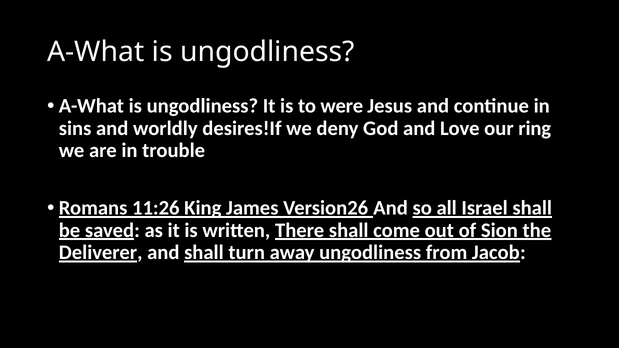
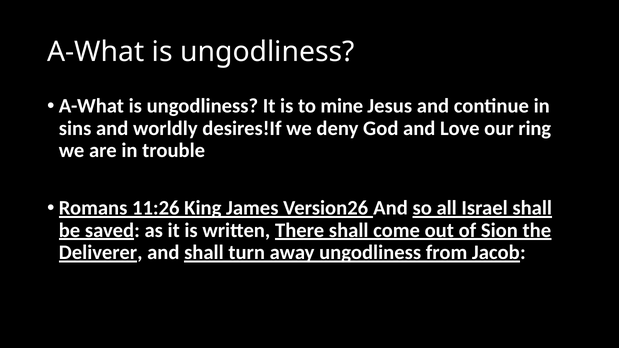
were: were -> mine (342, 106)
